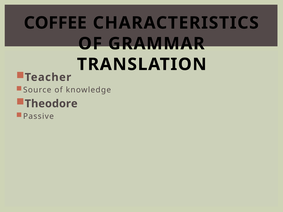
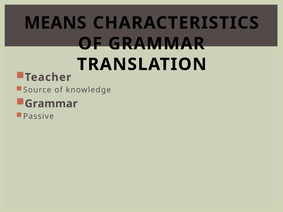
COFFEE: COFFEE -> MEANS (55, 23)
Theodore: Theodore -> Grammar (51, 104)
